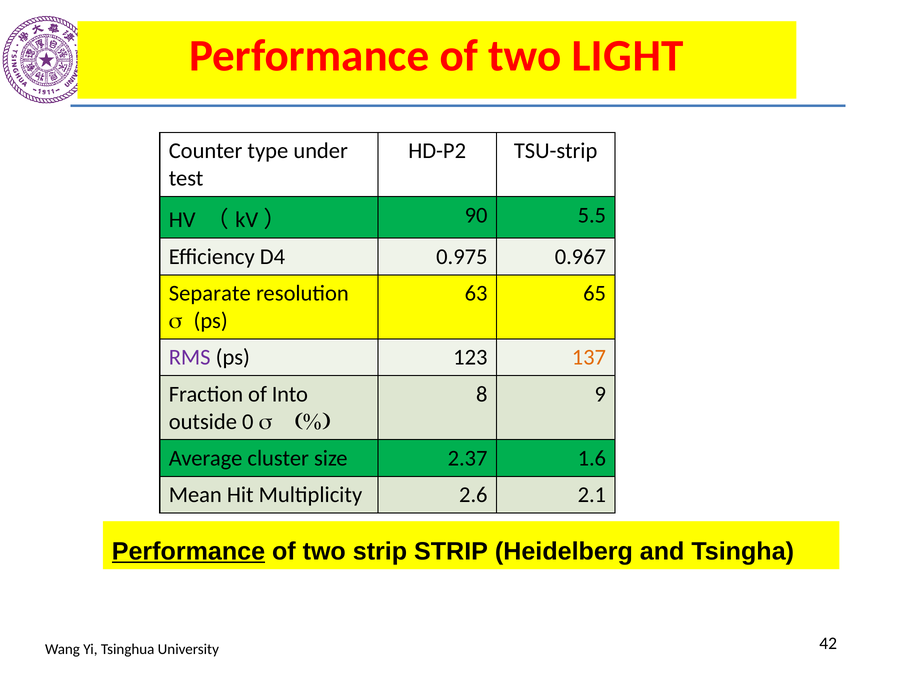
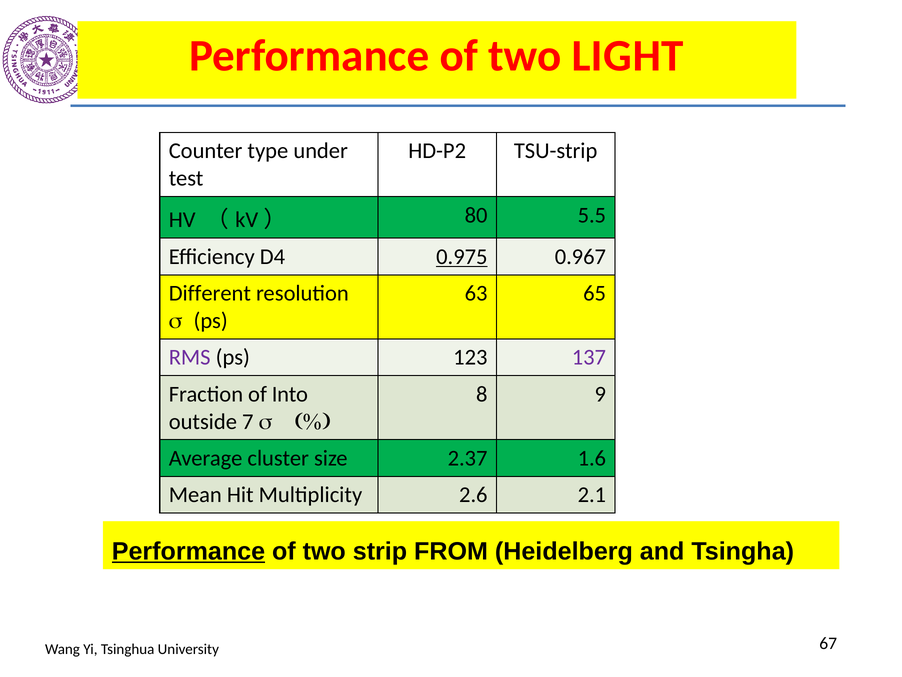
90: 90 -> 80 (476, 215)
0.975 underline: none -> present (462, 257)
Separate: Separate -> Different (210, 293)
137 colour: orange -> purple (589, 357)
0: 0 -> 7 (248, 421)
strip STRIP: STRIP -> FROM (451, 551)
42: 42 -> 67 (828, 643)
